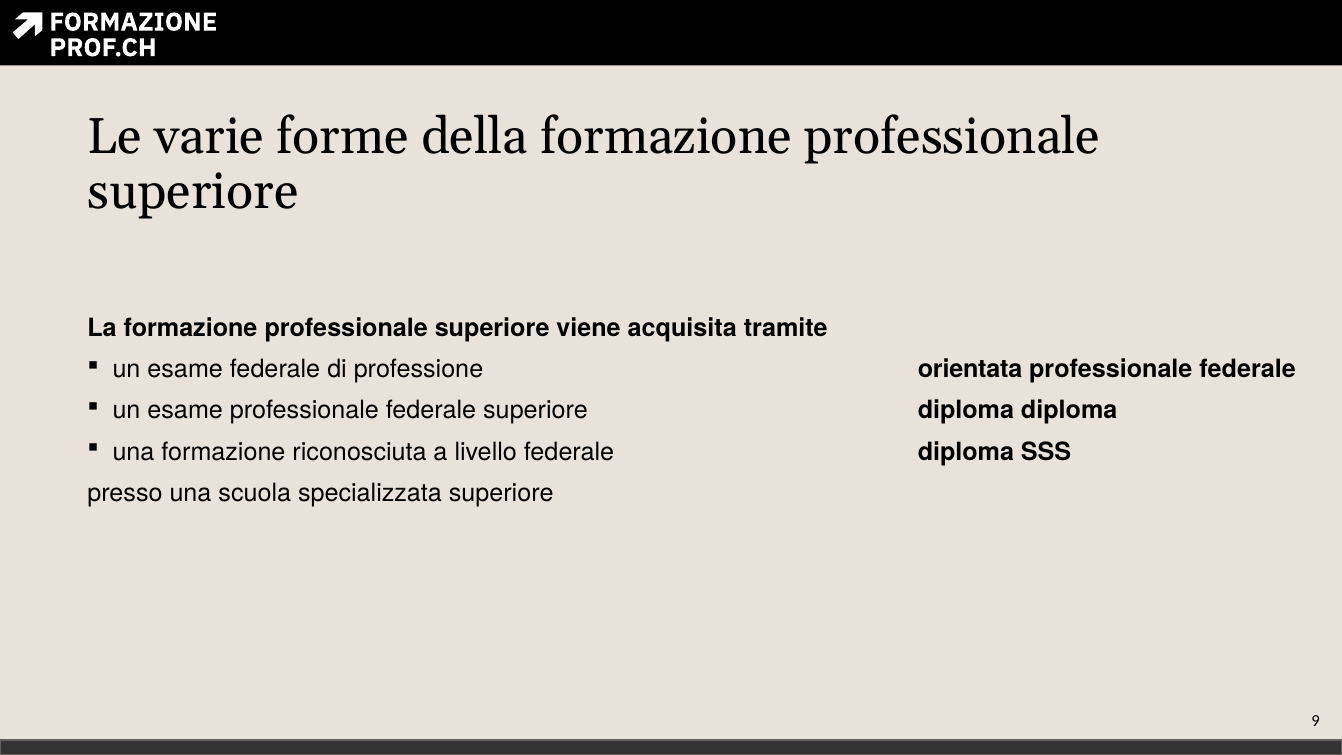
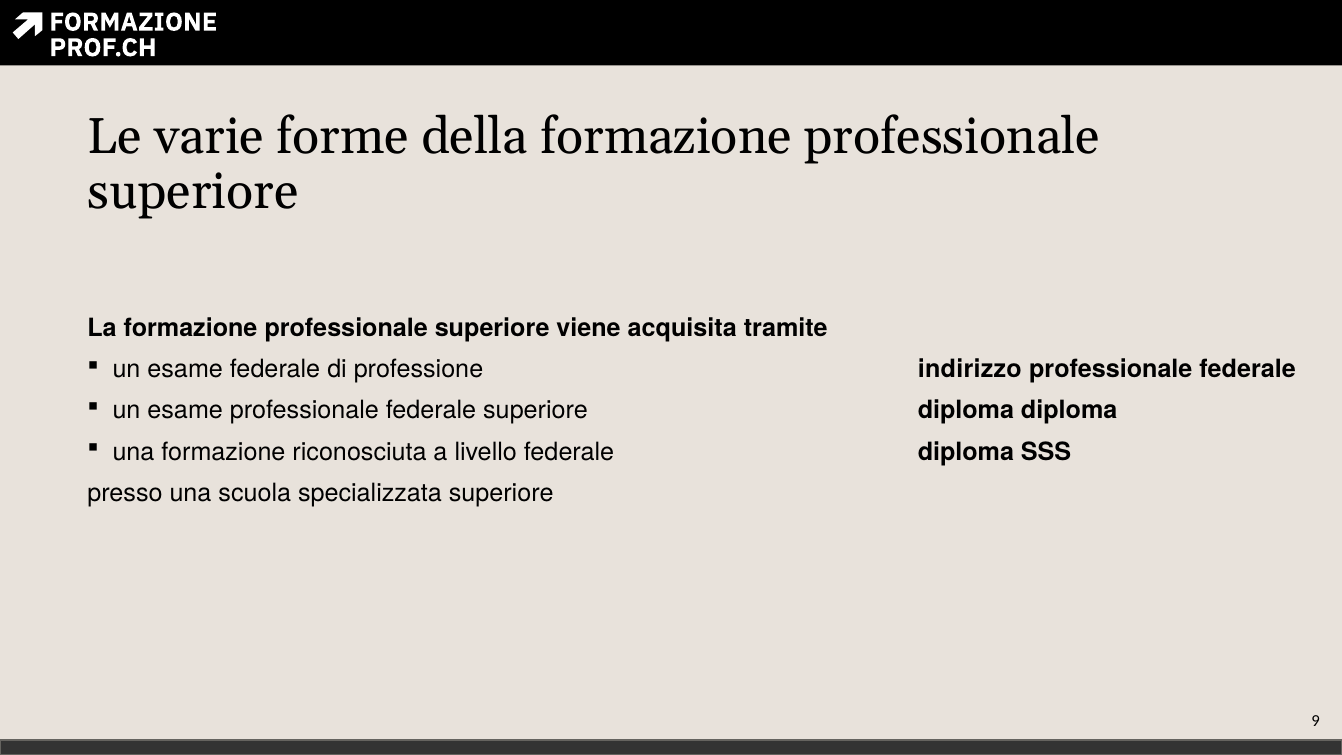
orientata: orientata -> indirizzo (970, 369)
